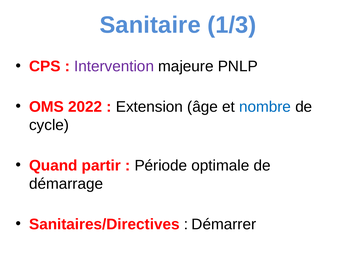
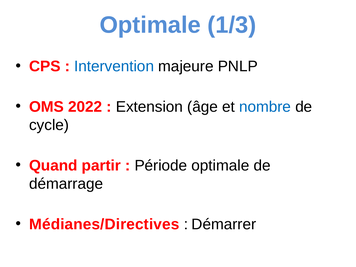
Sanitaire: Sanitaire -> Optimale (150, 25)
Intervention colour: purple -> blue (114, 66)
Sanitaires/Directives: Sanitaires/Directives -> Médianes/Directives (104, 224)
